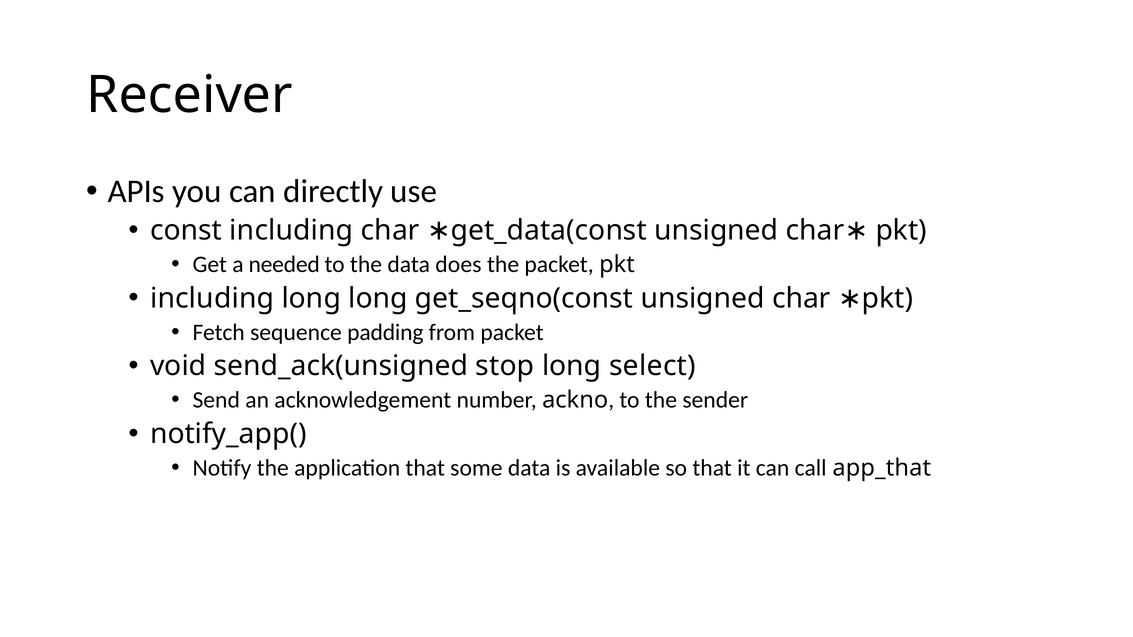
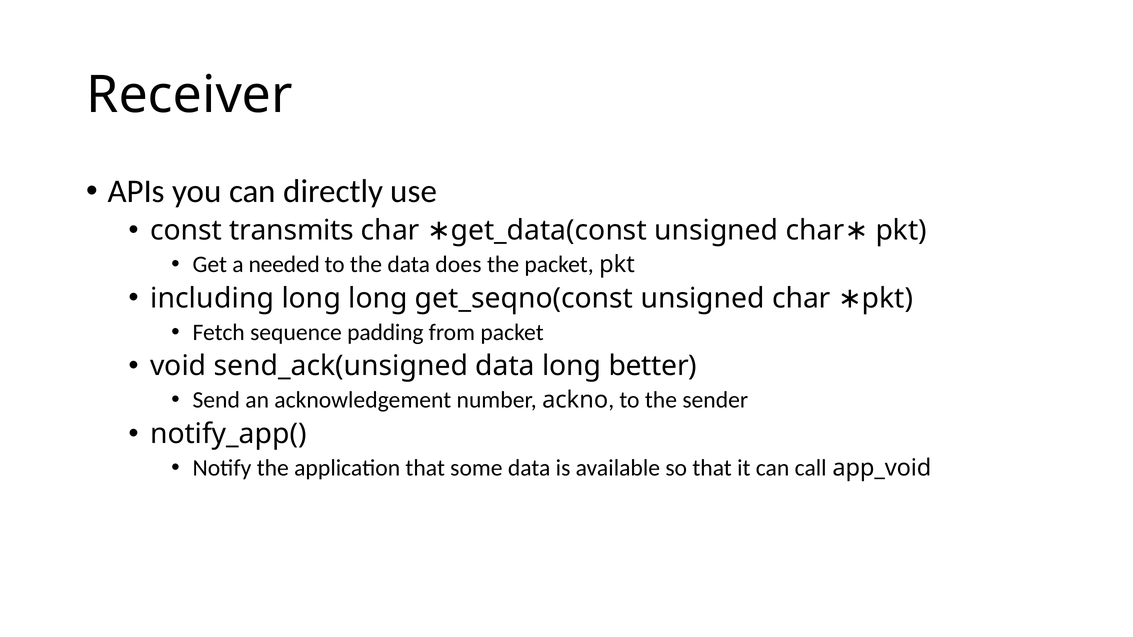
const including: including -> transmits (292, 231)
send_ack(unsigned stop: stop -> data (505, 366)
select: select -> better (653, 366)
app_that: app_that -> app_void (882, 468)
